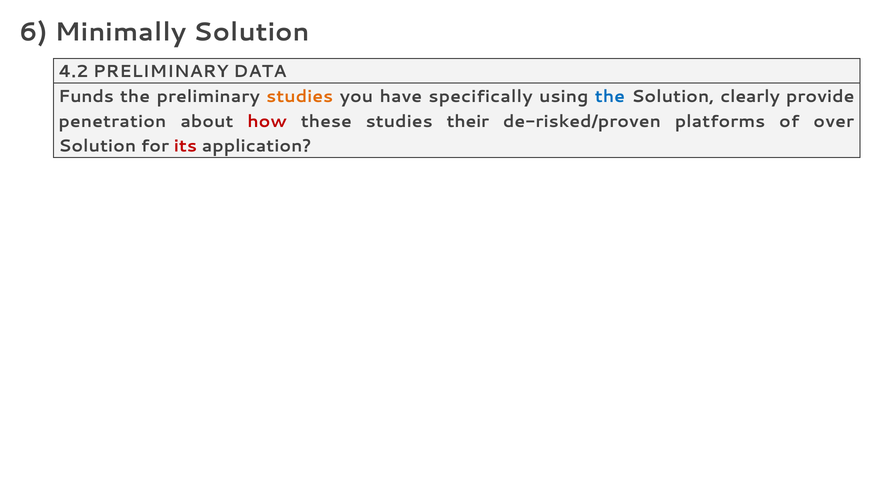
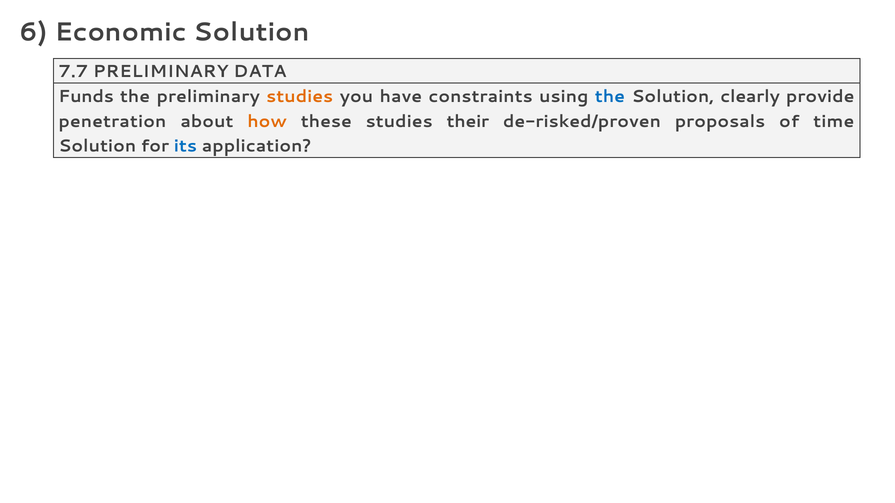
Minimally: Minimally -> Economic (121, 32)
4.2: 4.2 -> 7.7 (73, 72)
specifically: specifically -> constraints (481, 97)
how colour: red -> orange (267, 121)
platforms: platforms -> proposals (720, 121)
over: over -> time (834, 121)
its colour: red -> blue (185, 146)
